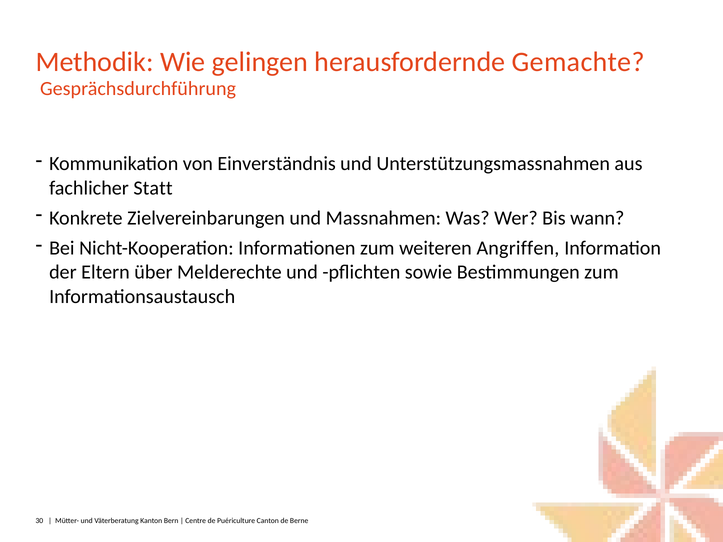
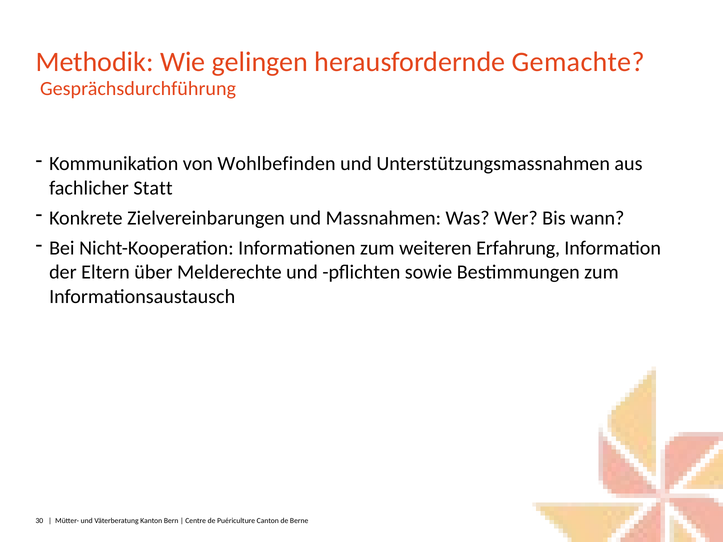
Einverständnis: Einverständnis -> Wohlbefinden (276, 164)
Angriffen: Angriffen -> Erfahrung (518, 248)
